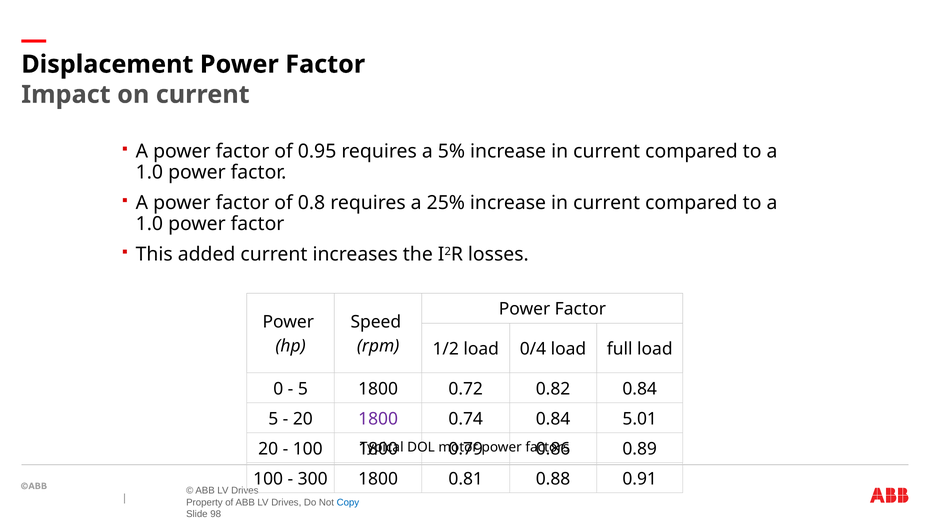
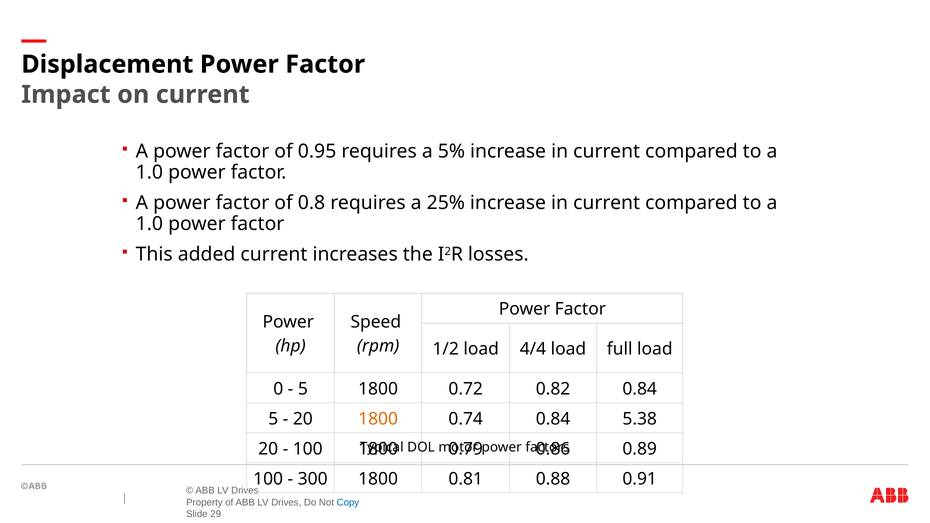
0/4: 0/4 -> 4/4 (533, 349)
1800 colour: purple -> orange (378, 419)
5.01: 5.01 -> 5.38 (640, 419)
98: 98 -> 29 (216, 514)
